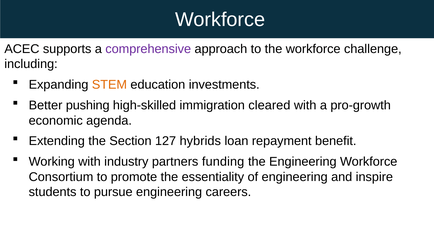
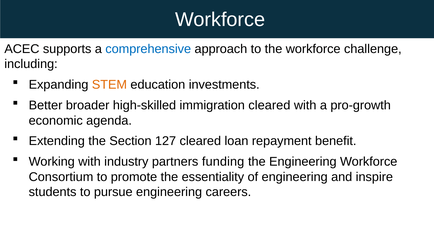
comprehensive colour: purple -> blue (148, 49)
pushing: pushing -> broader (88, 105)
127 hybrids: hybrids -> cleared (200, 141)
